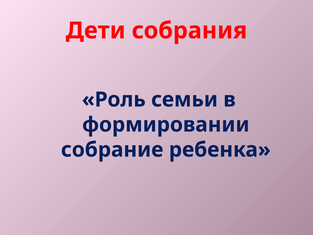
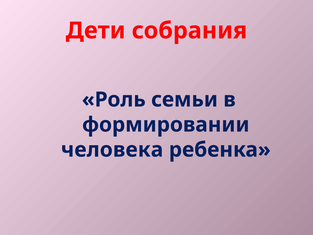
собрание: собрание -> человека (112, 150)
